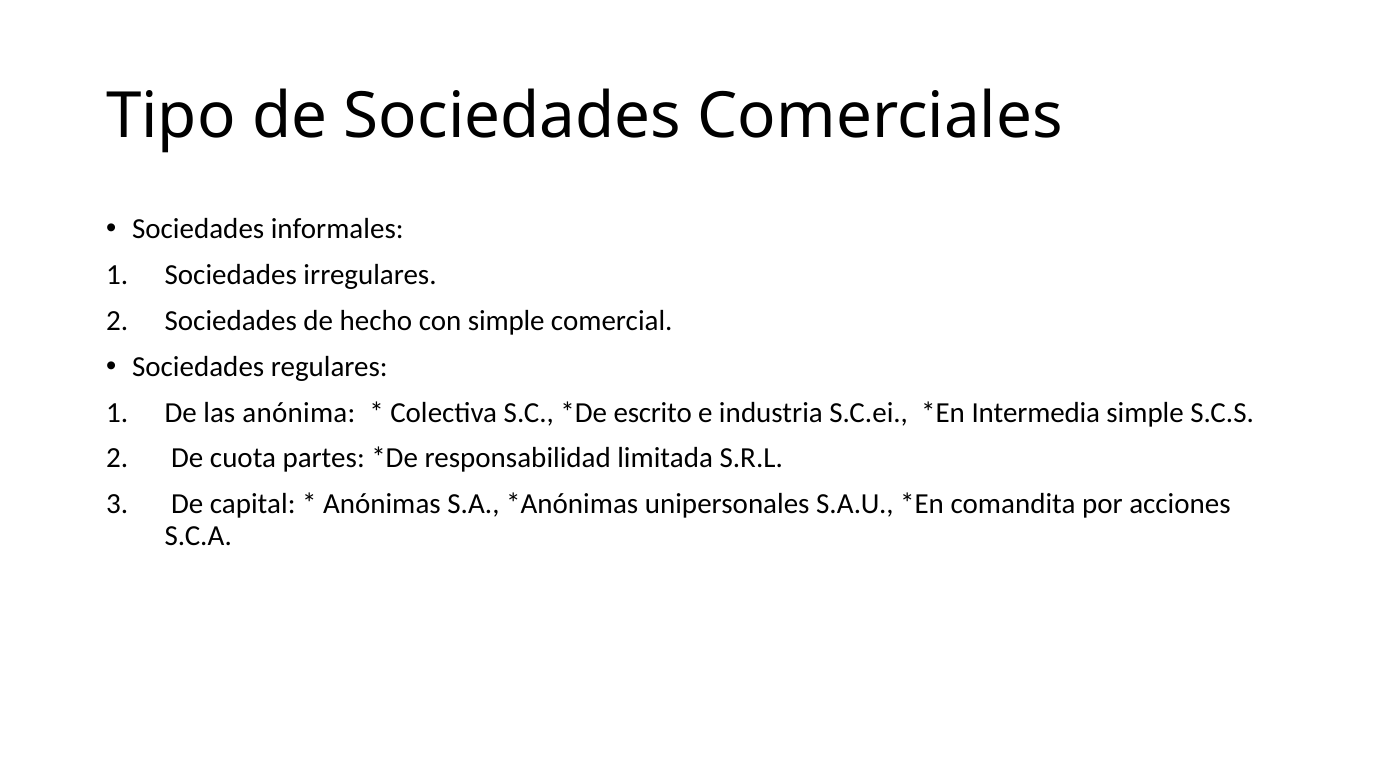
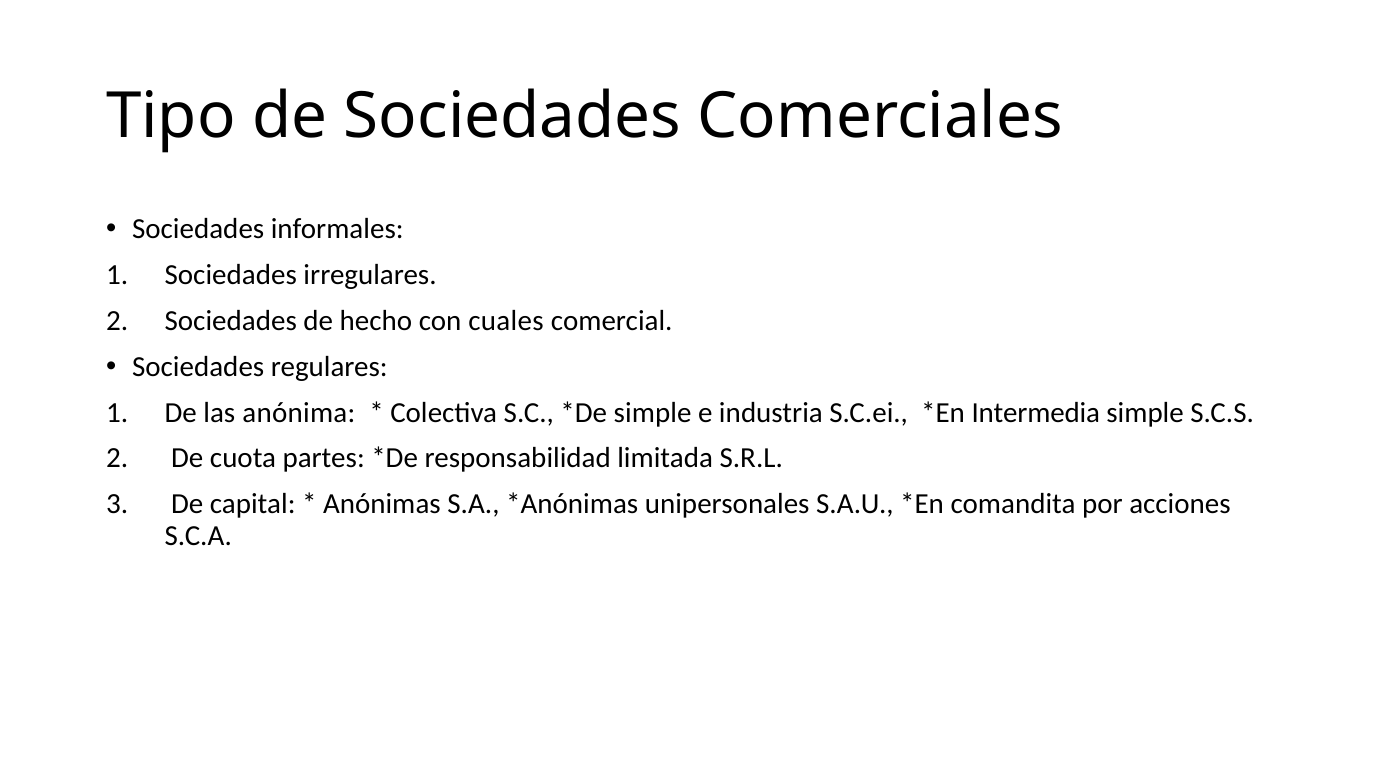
con simple: simple -> cuales (506, 321)
escrito: escrito -> simple (653, 412)
